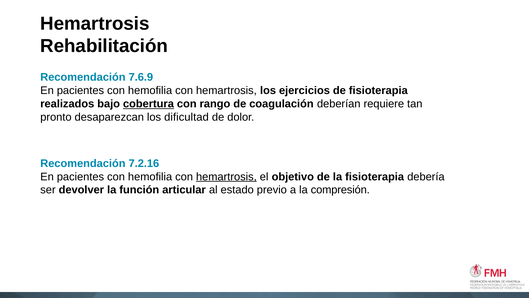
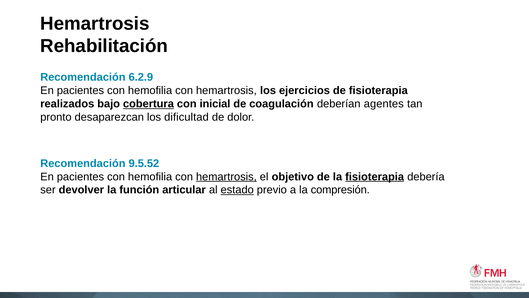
7.6.9: 7.6.9 -> 6.2.9 (141, 77)
rango: rango -> inicial (215, 104)
requiere: requiere -> agentes (384, 104)
7.2.16: 7.2.16 -> 9.5.52 (144, 163)
fisioterapia underline: none -> present (375, 176)
estado underline: none -> present (237, 190)
